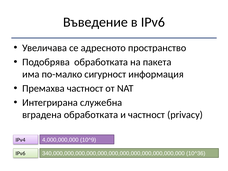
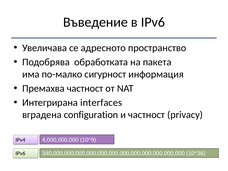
служебна: служебна -> interfaces (101, 103)
вградена обработката: обработката -> configuration (91, 115)
